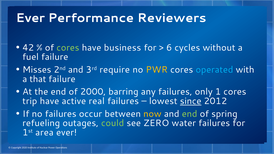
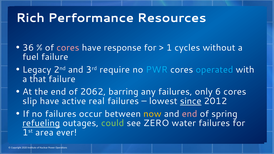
Ever: Ever -> Rich (30, 18)
Reviewers: Reviewers -> Resources (172, 18)
42: 42 -> 36 (28, 48)
cores colour: light green -> pink (68, 48)
business: business -> response (123, 48)
6: 6 -> 1 (169, 48)
Misses: Misses -> Legacy (37, 70)
PWR colour: yellow -> light blue (157, 70)
2000: 2000 -> 2062 (93, 92)
1: 1 -> 6 (218, 92)
trip: trip -> slip (30, 101)
end colour: light green -> pink (190, 114)
refueling underline: none -> present (41, 123)
